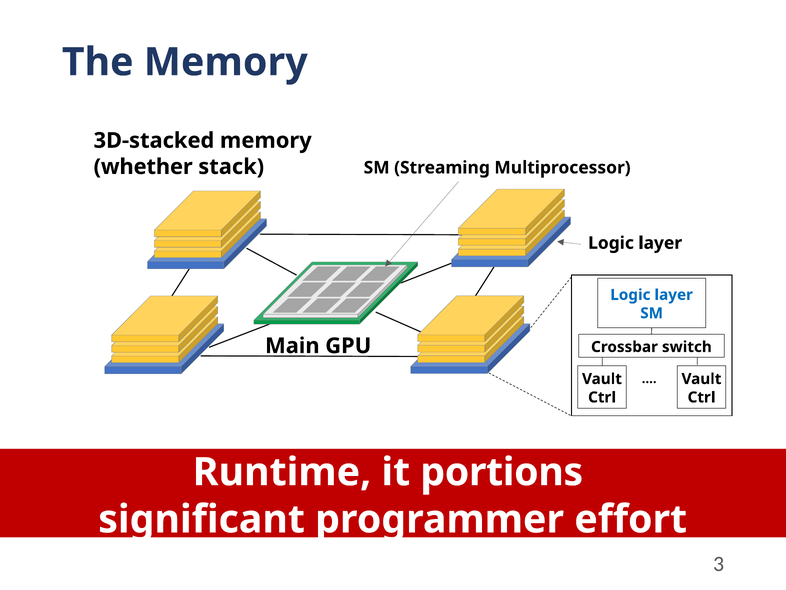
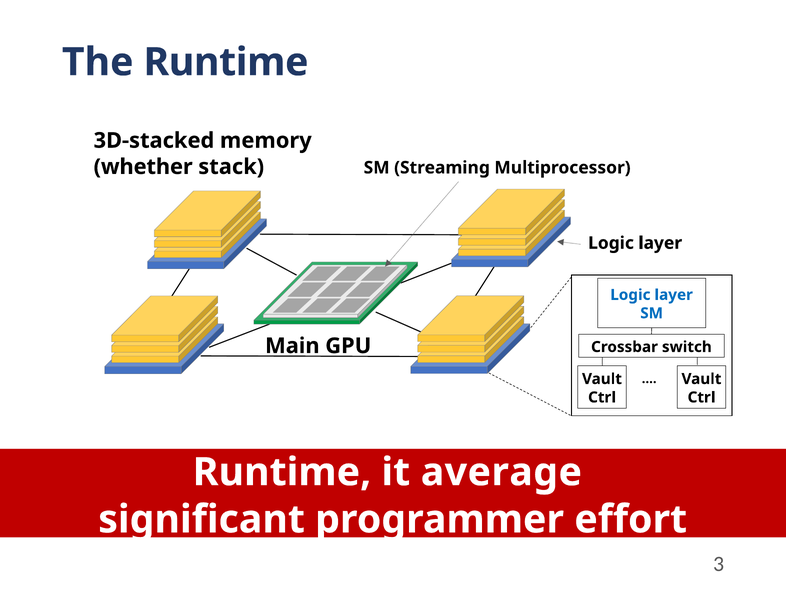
The Memory: Memory -> Runtime (226, 62)
portions: portions -> average (501, 472)
